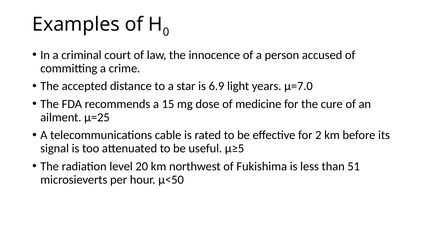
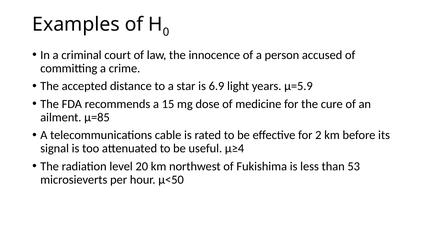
μ=7.0: μ=7.0 -> μ=5.9 (298, 86)
μ=25: μ=25 -> μ=85 (97, 117)
μ≥5: μ≥5 -> μ≥4 (234, 148)
51: 51 -> 53 (354, 166)
